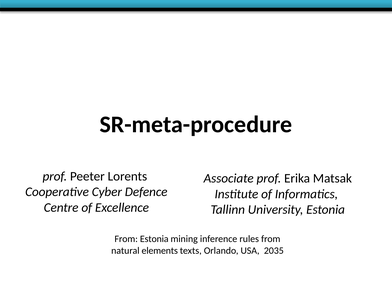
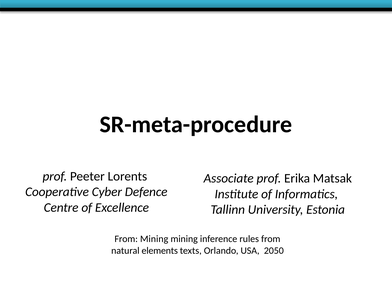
From Estonia: Estonia -> Mining (154, 239)
2035: 2035 -> 2050 (274, 251)
